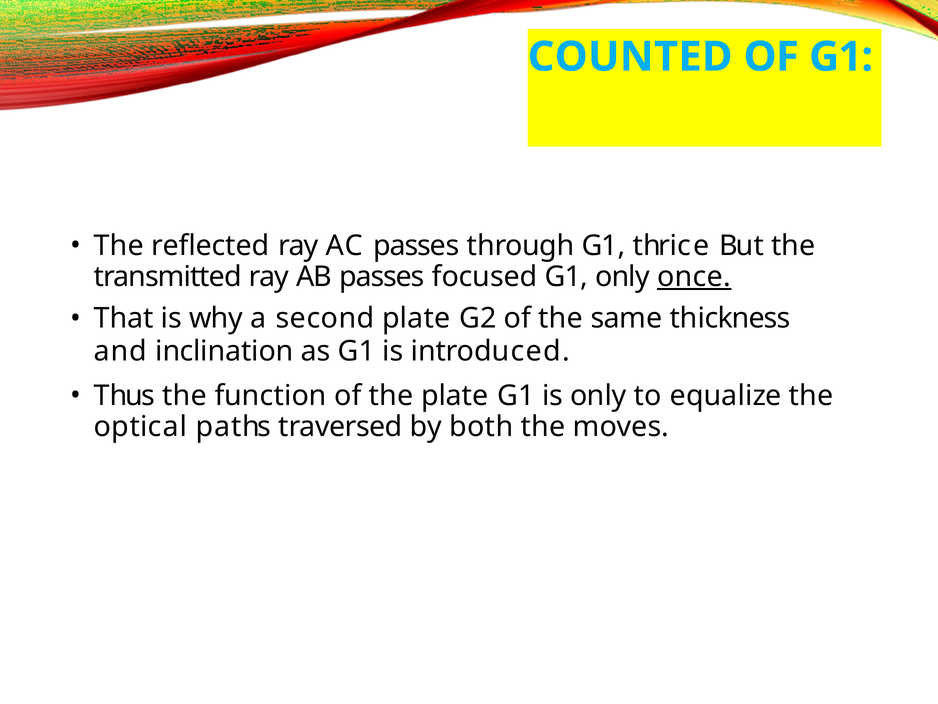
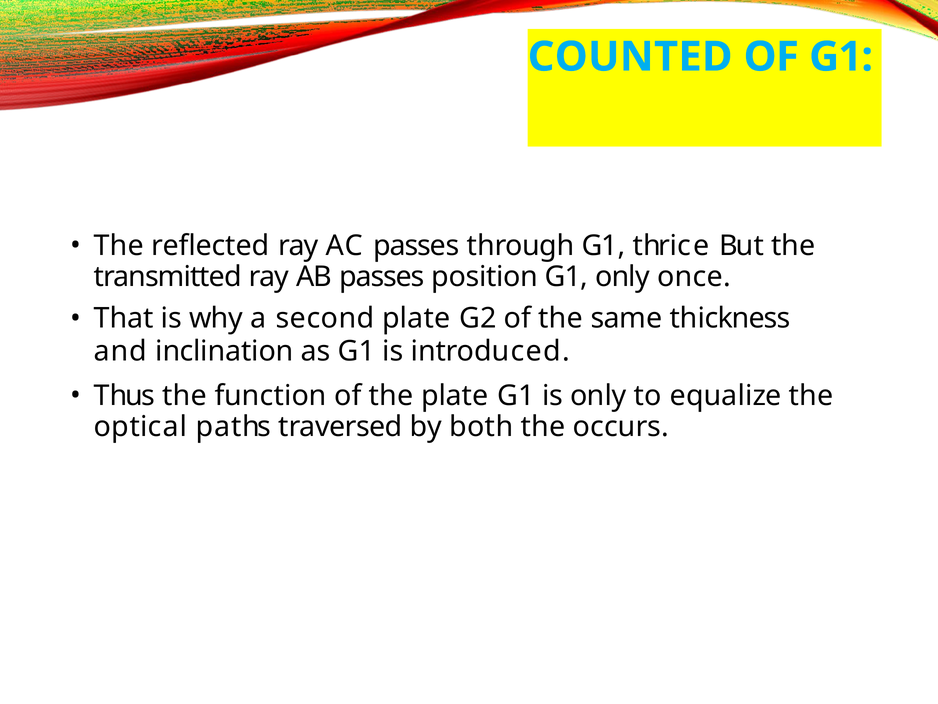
focused: focused -> position (485, 276)
once underline: present -> none (694, 276)
moves: moves -> occurs (621, 426)
